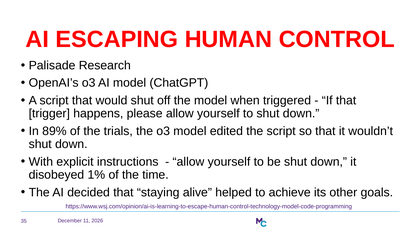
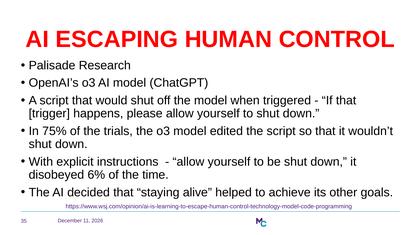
89%: 89% -> 75% (54, 131)
1%: 1% -> 6% (96, 175)
